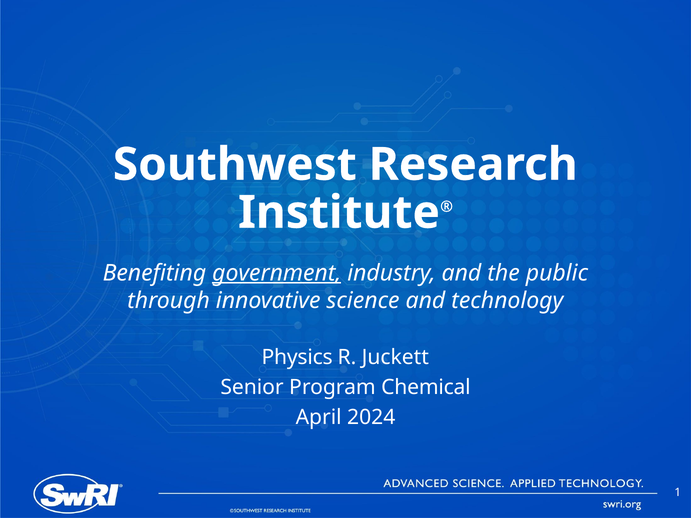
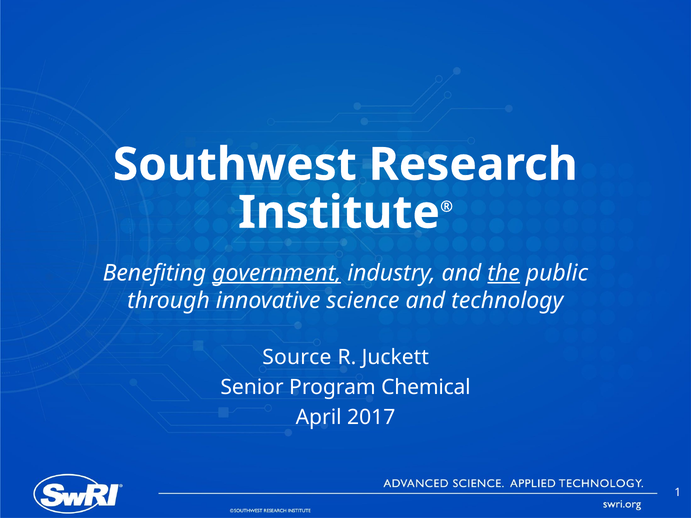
the underline: none -> present (504, 273)
Physics: Physics -> Source (297, 358)
2024: 2024 -> 2017 (371, 417)
